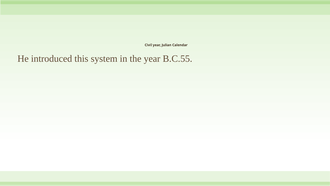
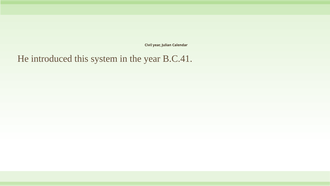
B.C.55: B.C.55 -> B.C.41 (178, 59)
